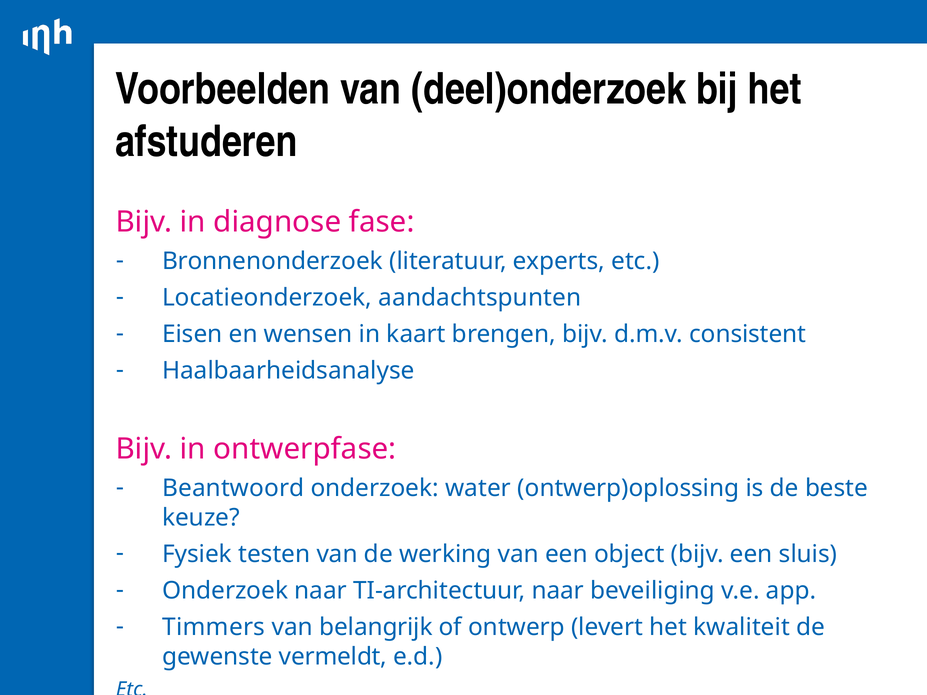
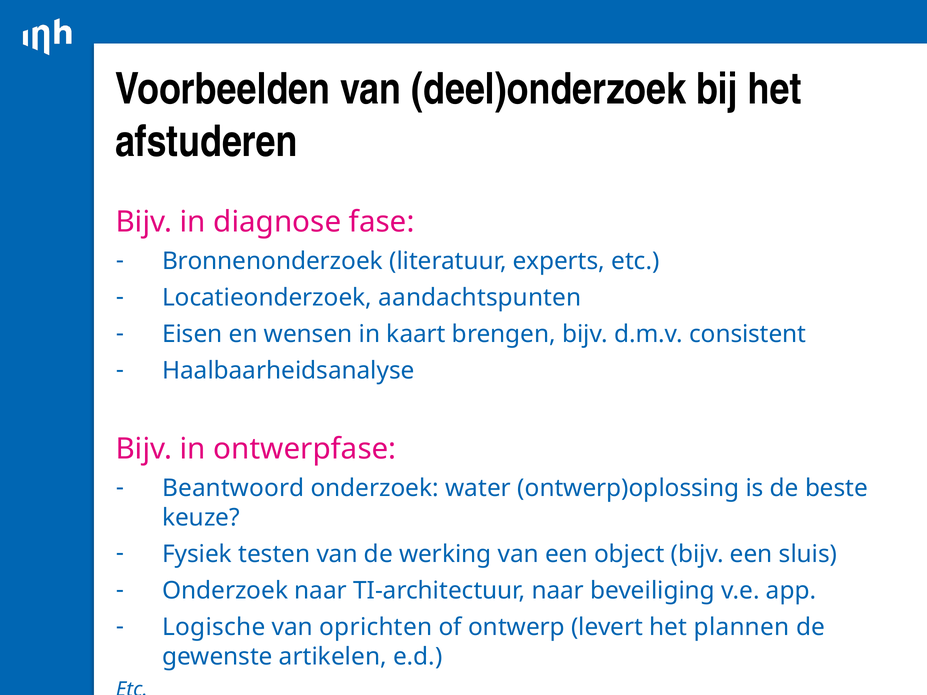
Timmers: Timmers -> Logische (214, 627)
belangrijk: belangrijk -> oprichten (376, 627)
kwaliteit: kwaliteit -> plannen (742, 627)
vermeldt: vermeldt -> artikelen (333, 657)
